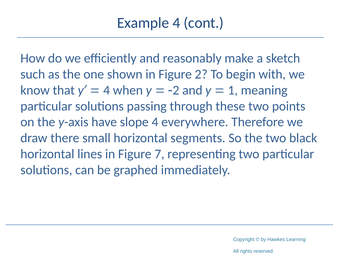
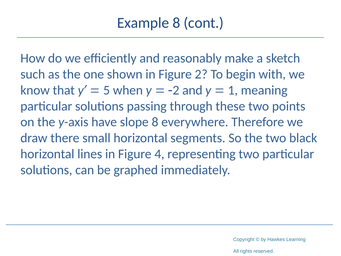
Example 4: 4 -> 8 (176, 23)
4: 4 -> 5 (107, 90)
slope 4: 4 -> 8 (155, 122)
7: 7 -> 4 (159, 154)
